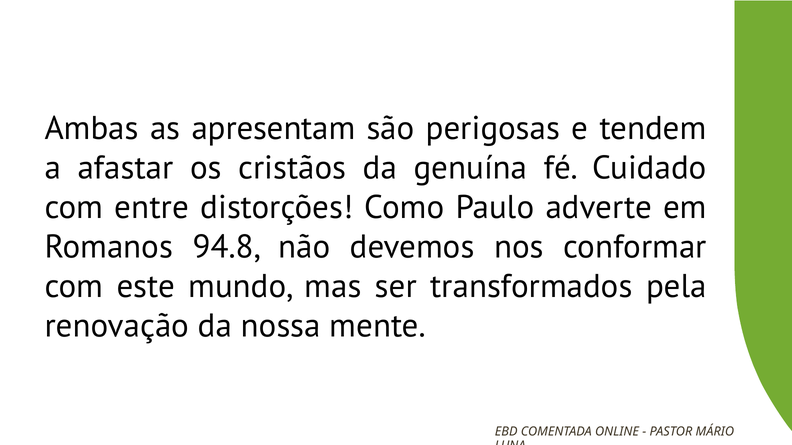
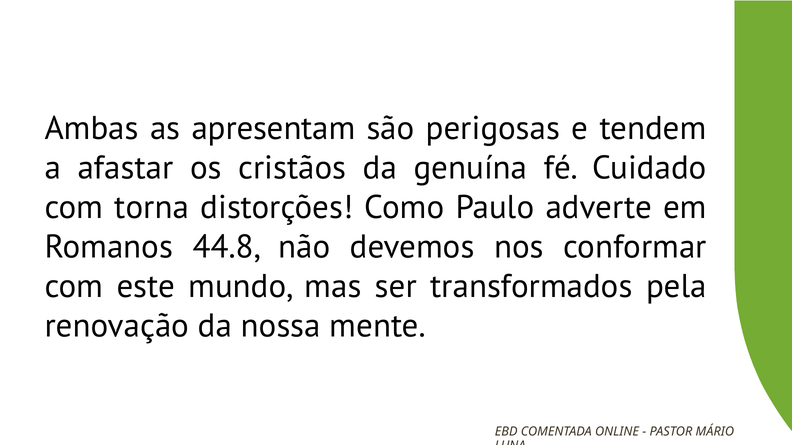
entre: entre -> torna (152, 208)
94.8: 94.8 -> 44.8 (227, 247)
